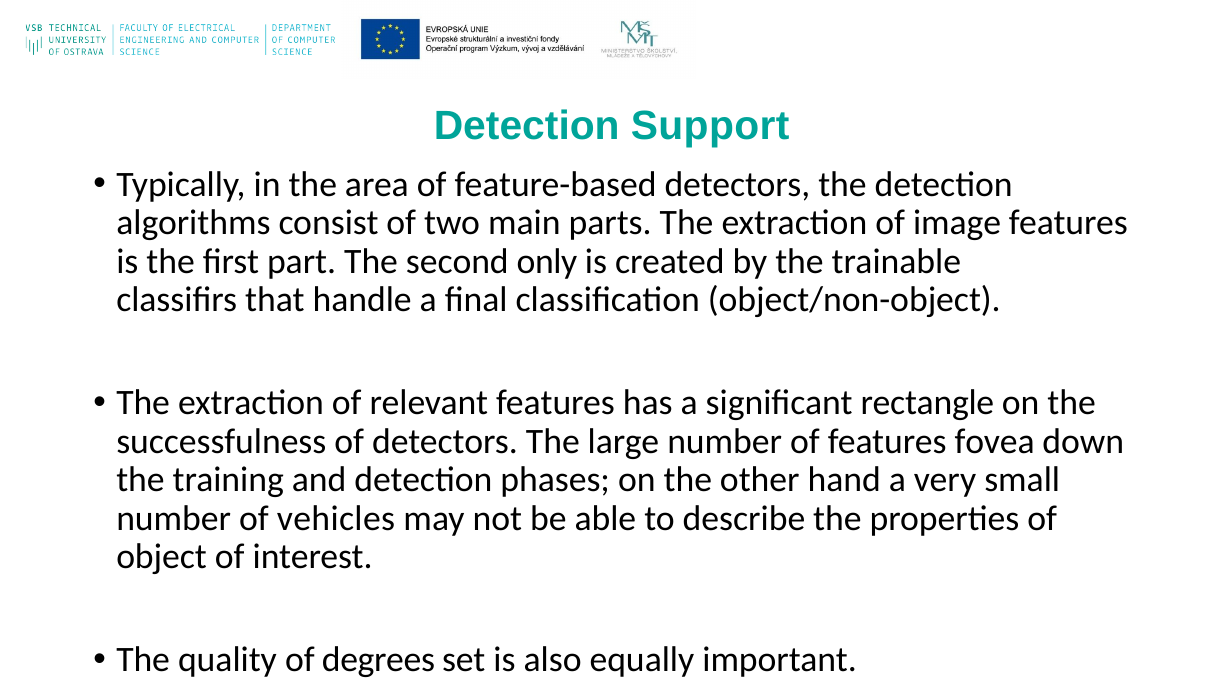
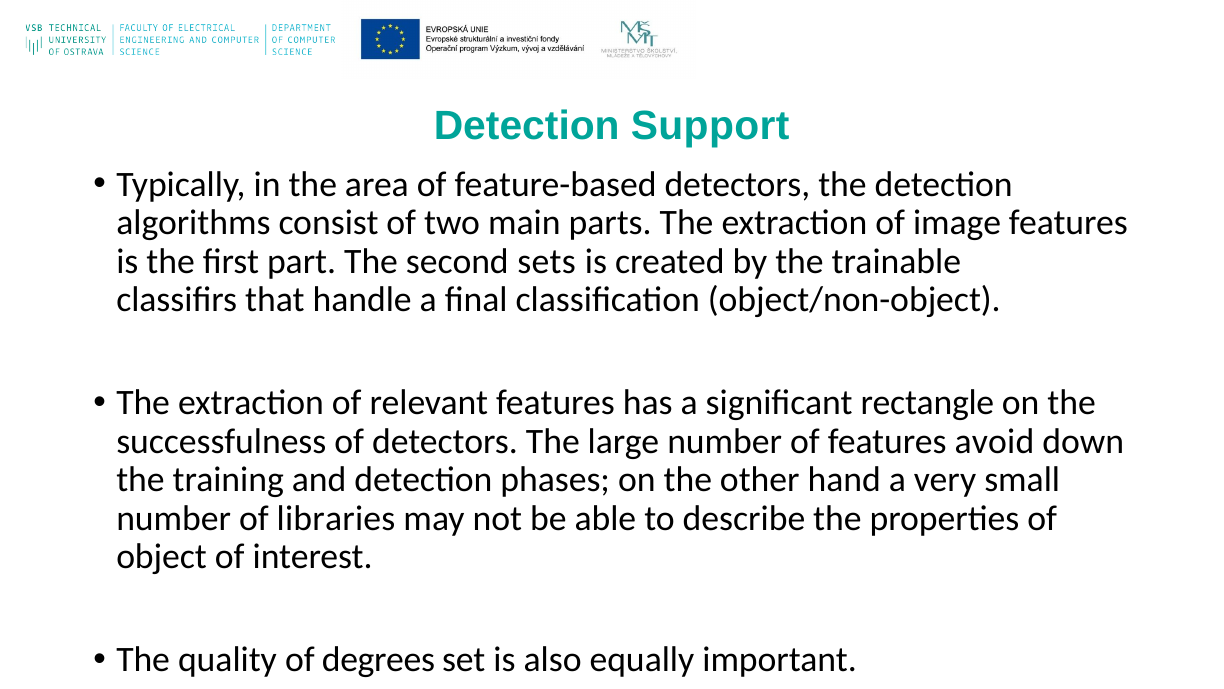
only: only -> sets (547, 261)
fovea: fovea -> avoid (994, 441)
vehicles: vehicles -> libraries (336, 518)
